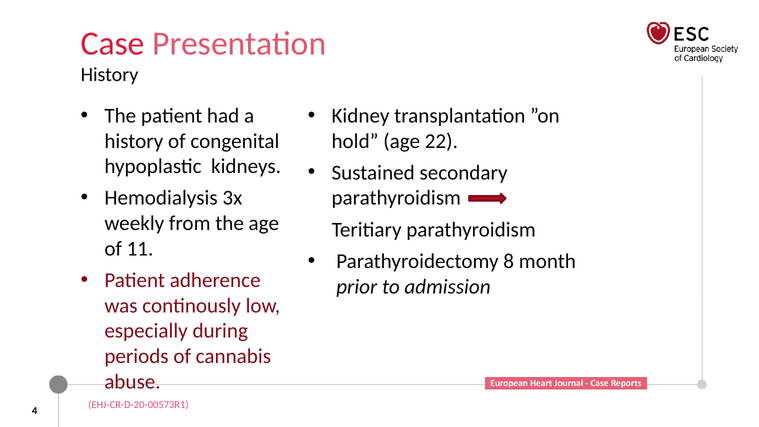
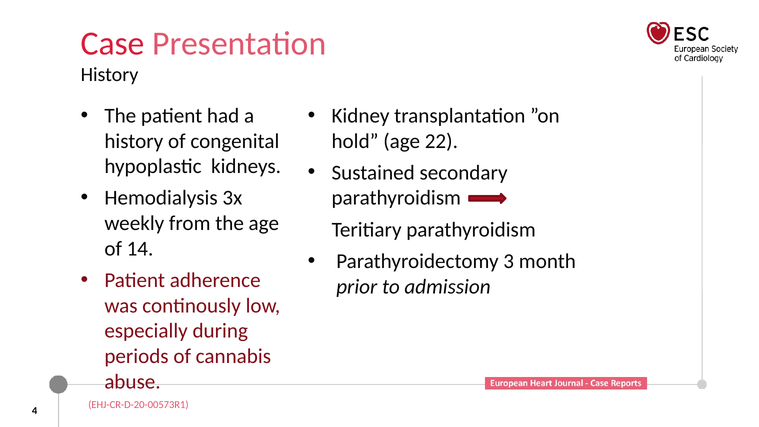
11: 11 -> 14 (140, 249)
8: 8 -> 3 (509, 261)
